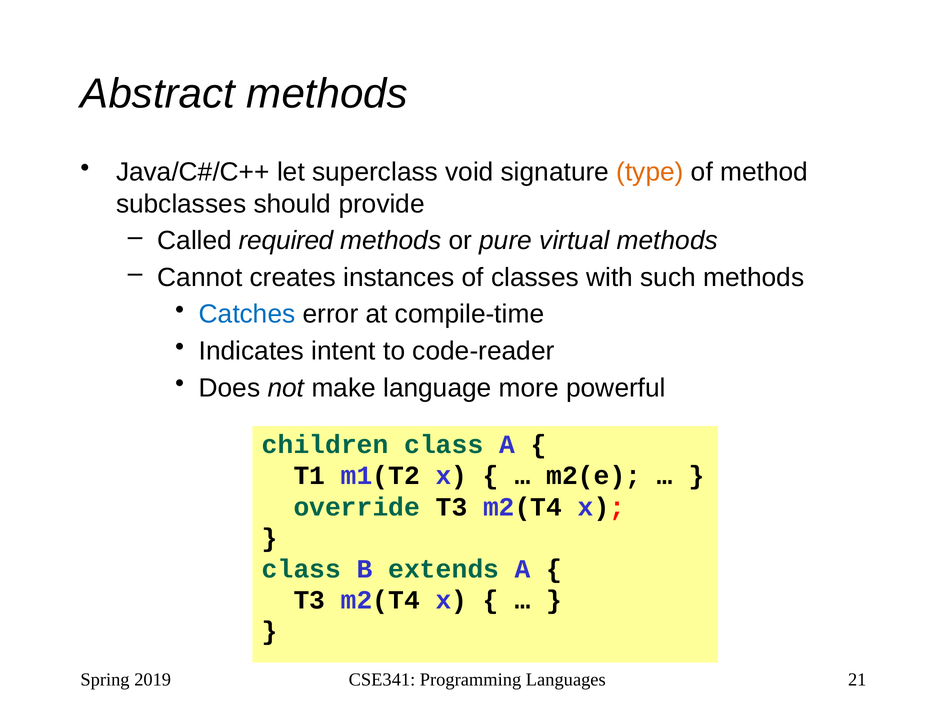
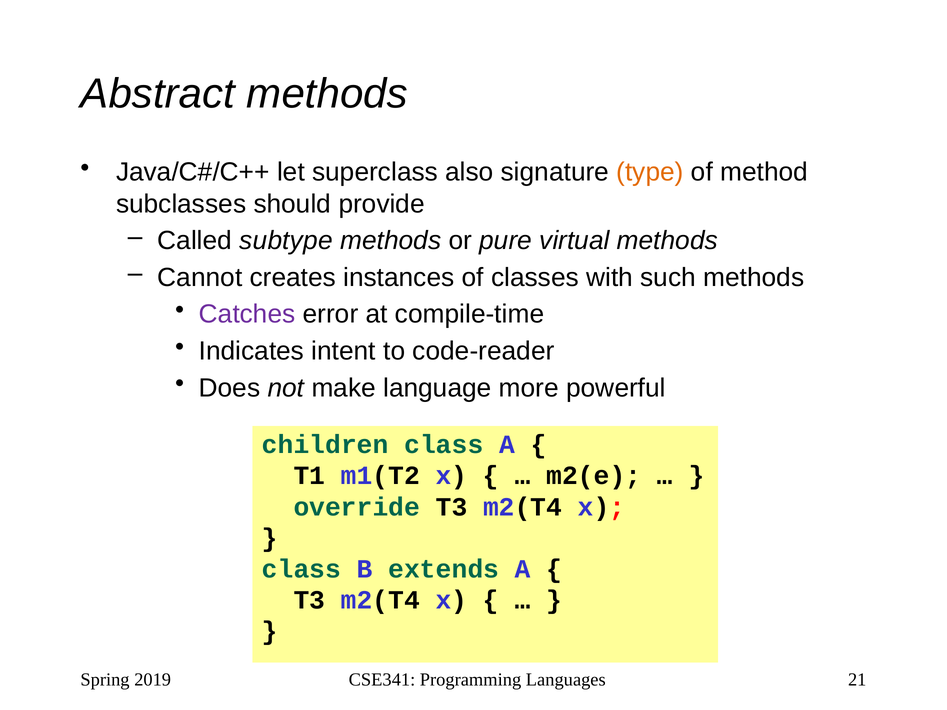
void: void -> also (469, 172)
required: required -> subtype (286, 241)
Catches colour: blue -> purple (247, 314)
